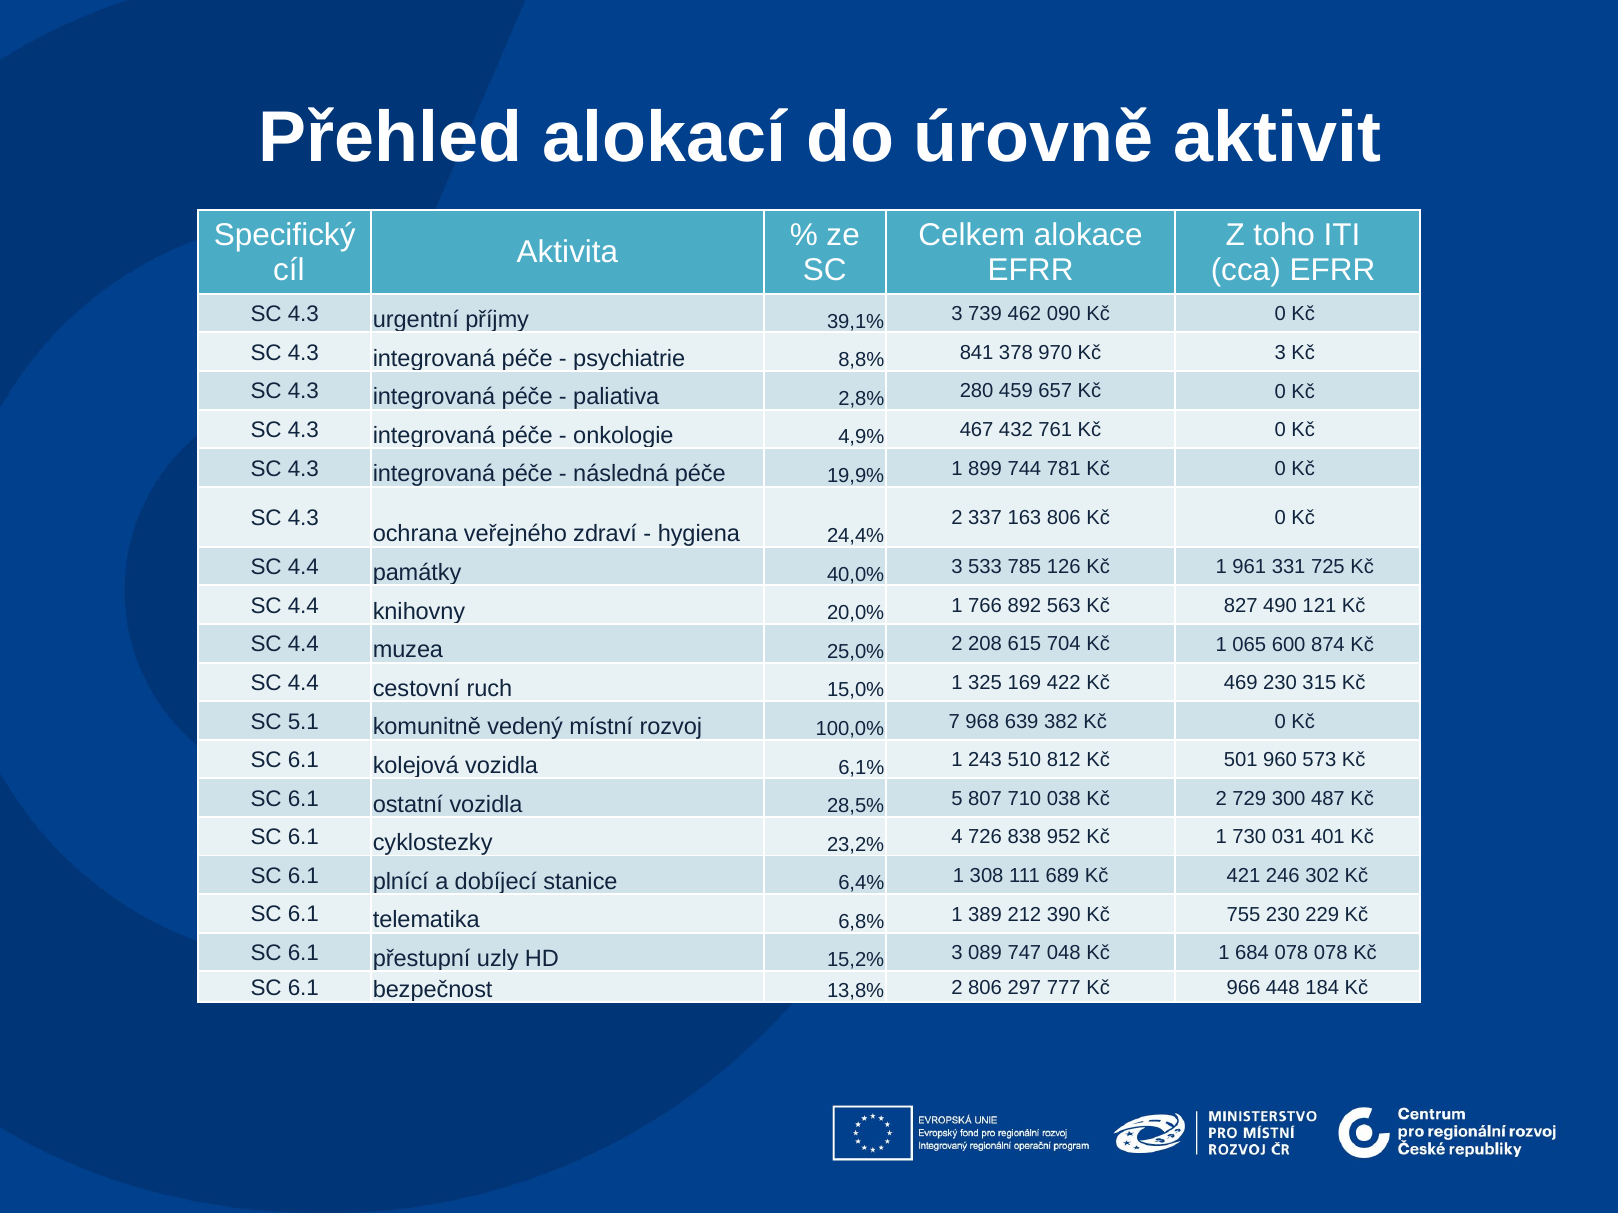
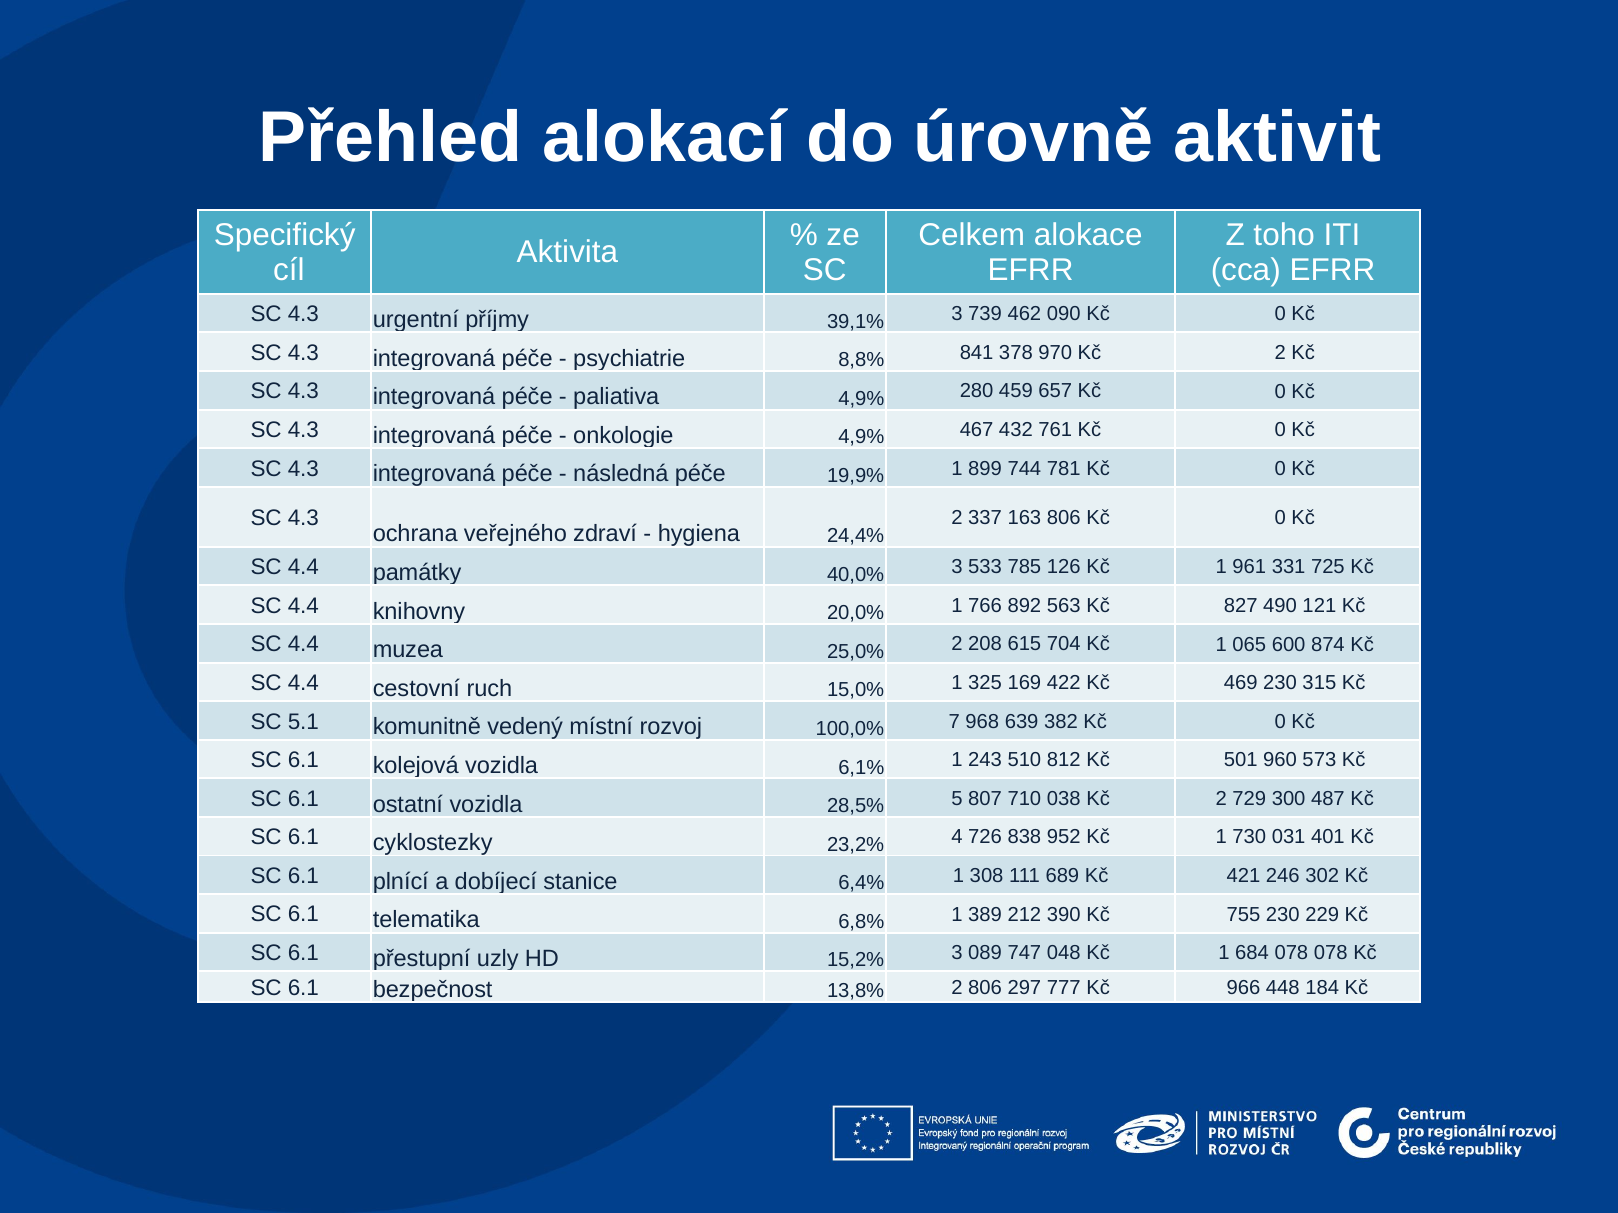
970 Kč 3: 3 -> 2 (1280, 353)
paliativa 2,8%: 2,8% -> 4,9% (861, 399)
